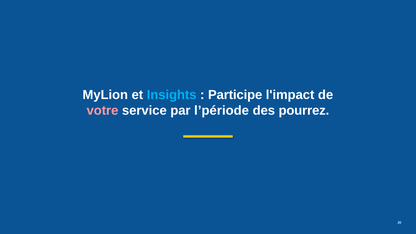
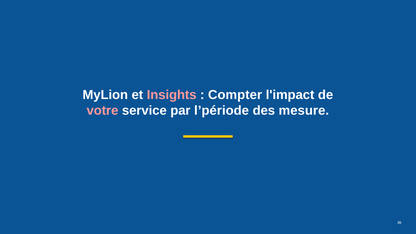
Insights colour: light blue -> pink (172, 95)
Participe: Participe -> Compter (235, 95)
pourrez: pourrez -> mesure (304, 110)
